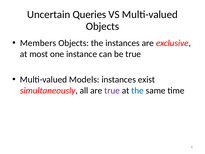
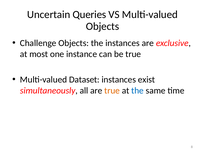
Members: Members -> Challenge (38, 43)
Models: Models -> Dataset (84, 79)
true colour: purple -> orange (112, 90)
